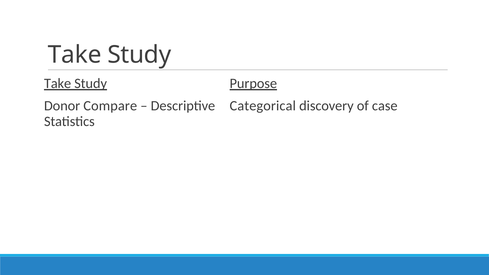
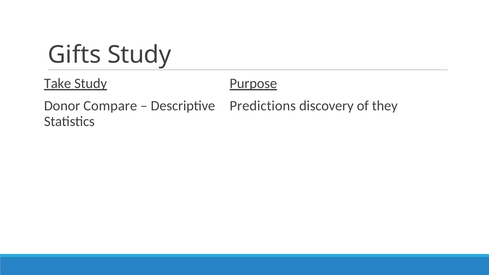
Take: Take -> Gifts (75, 55)
Categorical: Categorical -> Predictions (263, 106)
case: case -> they (385, 106)
